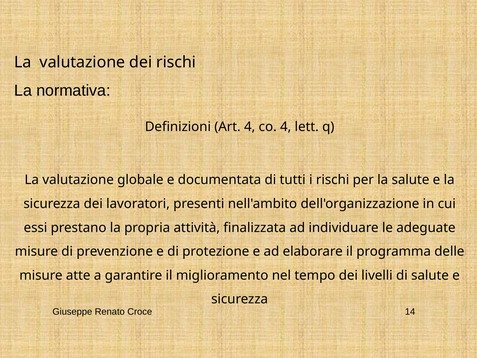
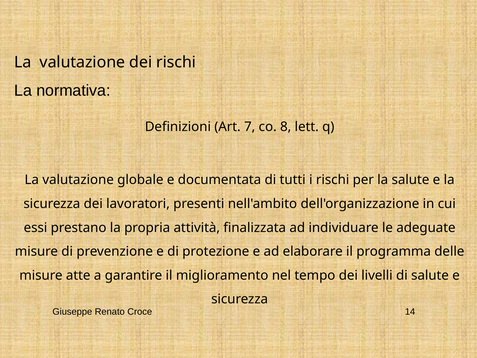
Art 4: 4 -> 7 (250, 127)
co 4: 4 -> 8 (286, 127)
